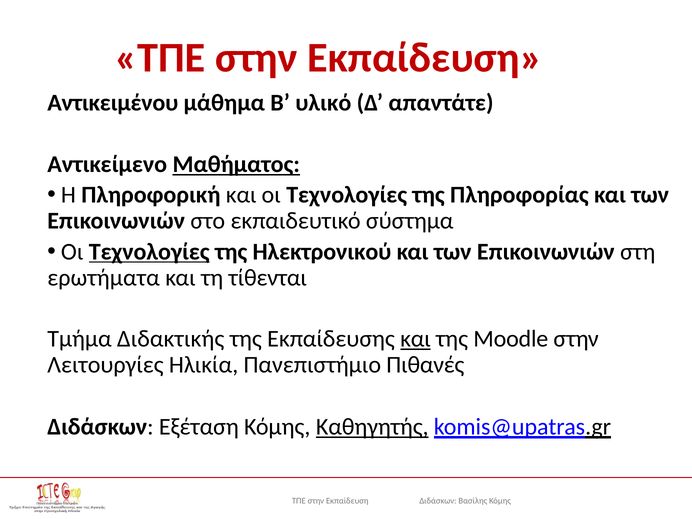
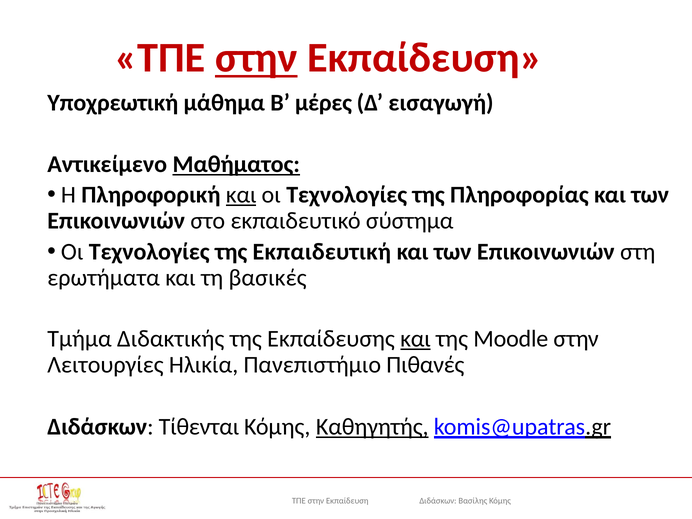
στην underline: none -> present (256, 58)
Αντικειμένου: Αντικειμένου -> Υποχρεωτική (113, 103)
υλικό: υλικό -> μέρες (323, 103)
απαντάτε: απαντάτε -> εισαγωγή (441, 103)
και underline: none -> present (241, 195)
Τεχνολογίες underline: present -> none (149, 252)
Ηλεκτρονικού: Ηλεκτρονικού -> Εκπαιδευτική (322, 252)
τίθενται: τίθενται -> βασικές (268, 278)
Εξέταση: Εξέταση -> Τίθενται (199, 427)
